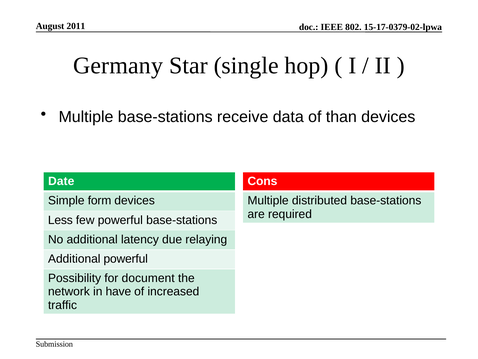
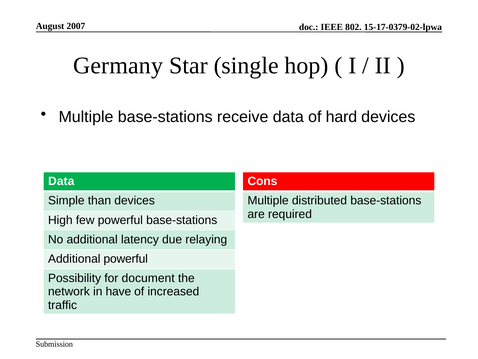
2011: 2011 -> 2007 (76, 26)
than: than -> hard (341, 117)
Date: Date -> Data (61, 181)
form: form -> than (99, 200)
Less: Less -> High (60, 220)
